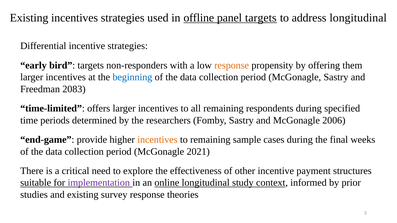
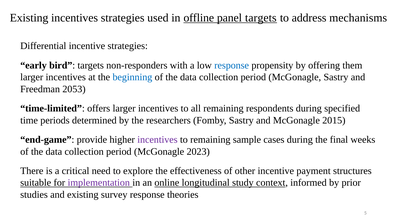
address longitudinal: longitudinal -> mechanisms (358, 18)
response colour: orange -> blue (232, 65)
2083: 2083 -> 2053 (74, 89)
2006: 2006 -> 2015 (334, 120)
incentives colour: orange -> purple (157, 140)
2021: 2021 -> 2023 (198, 152)
